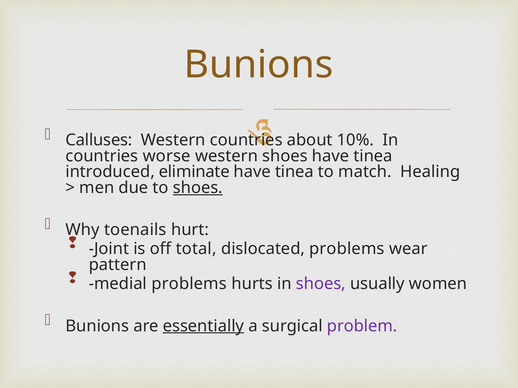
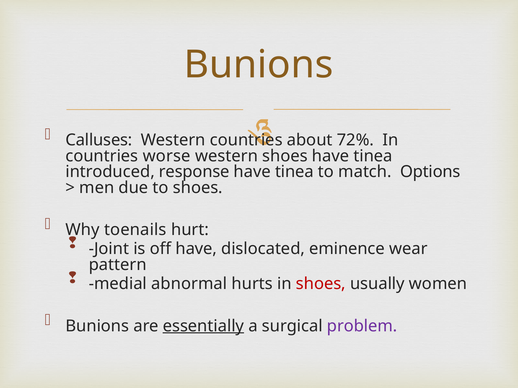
10%: 10% -> 72% (355, 140)
eliminate: eliminate -> response (194, 172)
Healing: Healing -> Options (430, 172)
shoes underline: present -> none (198, 188)
off total: total -> have (196, 249)
dislocated problems: problems -> eminence (347, 249)
medial problems: problems -> abnormal (189, 284)
shoes colour: purple -> red (321, 284)
